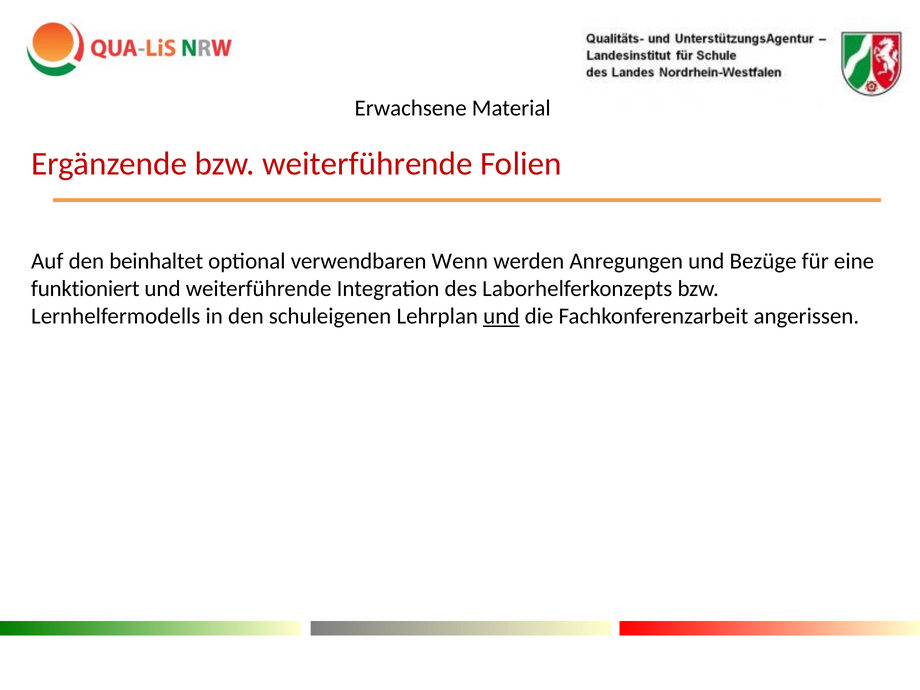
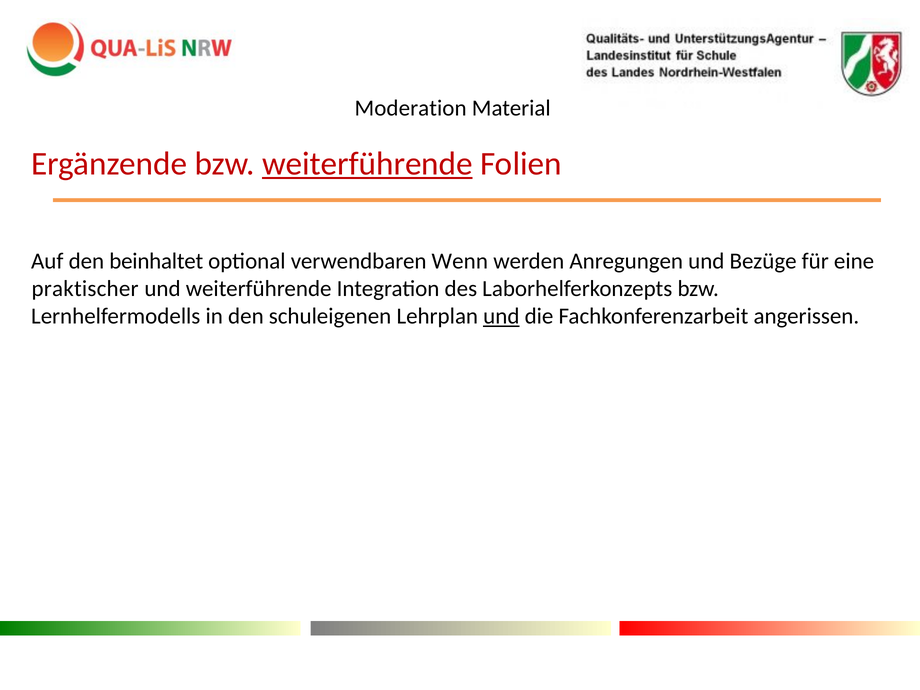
Erwachsene: Erwachsene -> Moderation (411, 108)
weiterführende underline: none -> present (367, 164)
funktioniert: funktioniert -> praktischer (85, 289)
